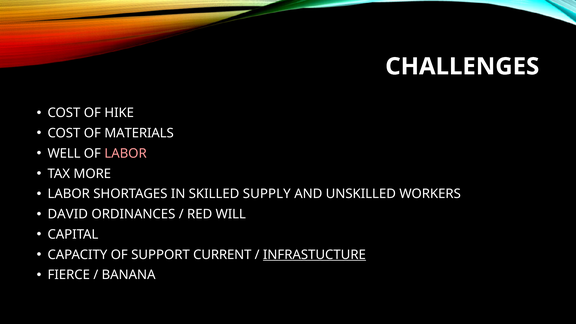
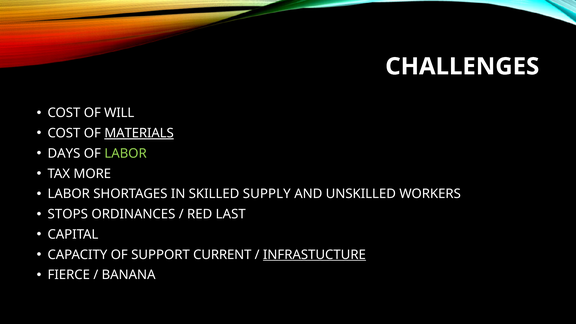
HIKE: HIKE -> WILL (119, 113)
MATERIALS underline: none -> present (139, 133)
WELL: WELL -> DAYS (64, 153)
LABOR colour: pink -> light green (126, 153)
DAVID: DAVID -> STOPS (68, 214)
WILL: WILL -> LAST (231, 214)
